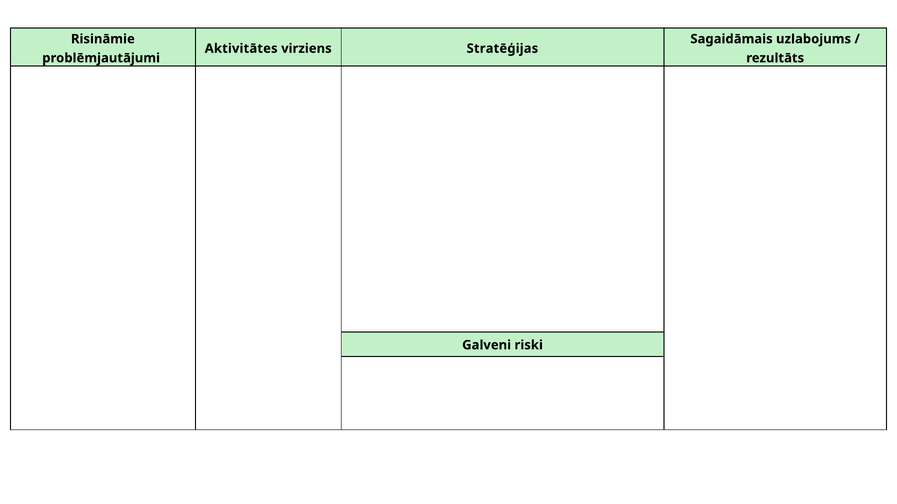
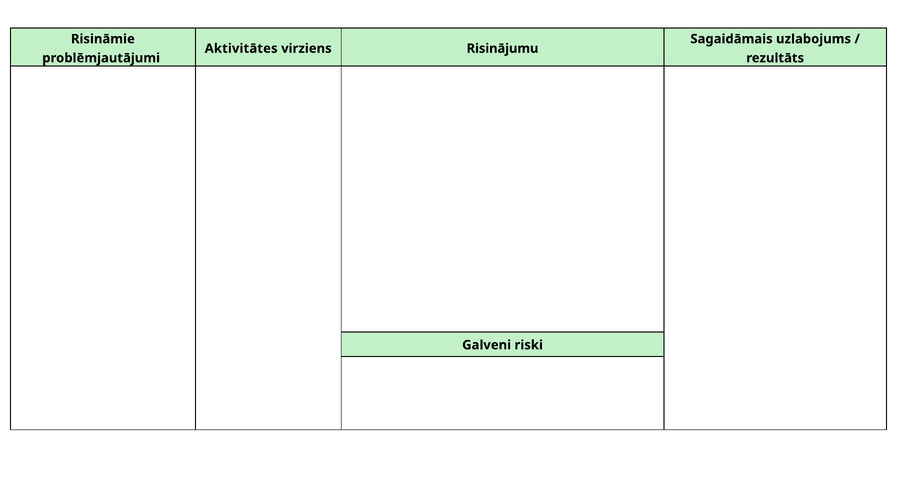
Stratēģijas: Stratēģijas -> Risinājumu (503, 49)
